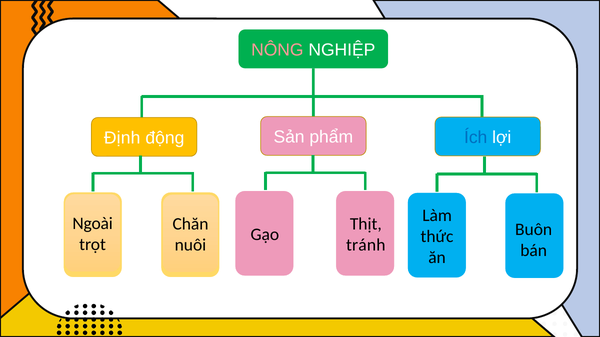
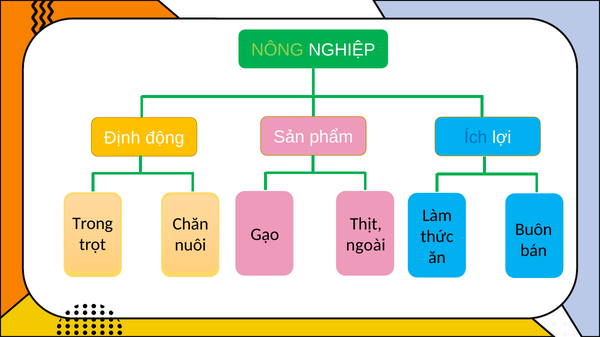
NÔNG colour: pink -> light green (277, 50)
Ngoài: Ngoài -> Trong (93, 224)
tránh: tránh -> ngoài (366, 245)
